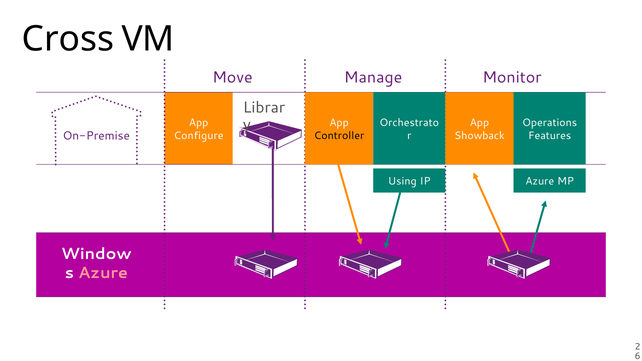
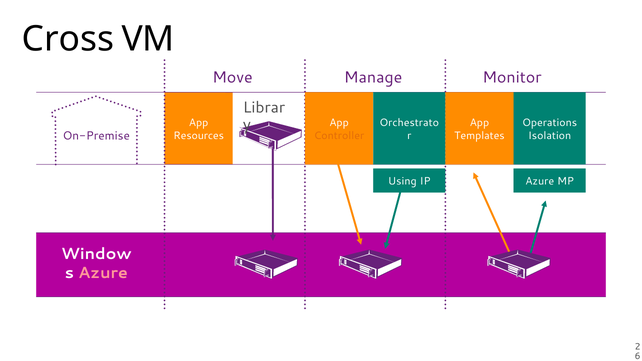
Configure: Configure -> Resources (199, 136)
Controller colour: black -> orange (339, 136)
Showback: Showback -> Templates (479, 136)
Features: Features -> Isolation (550, 136)
